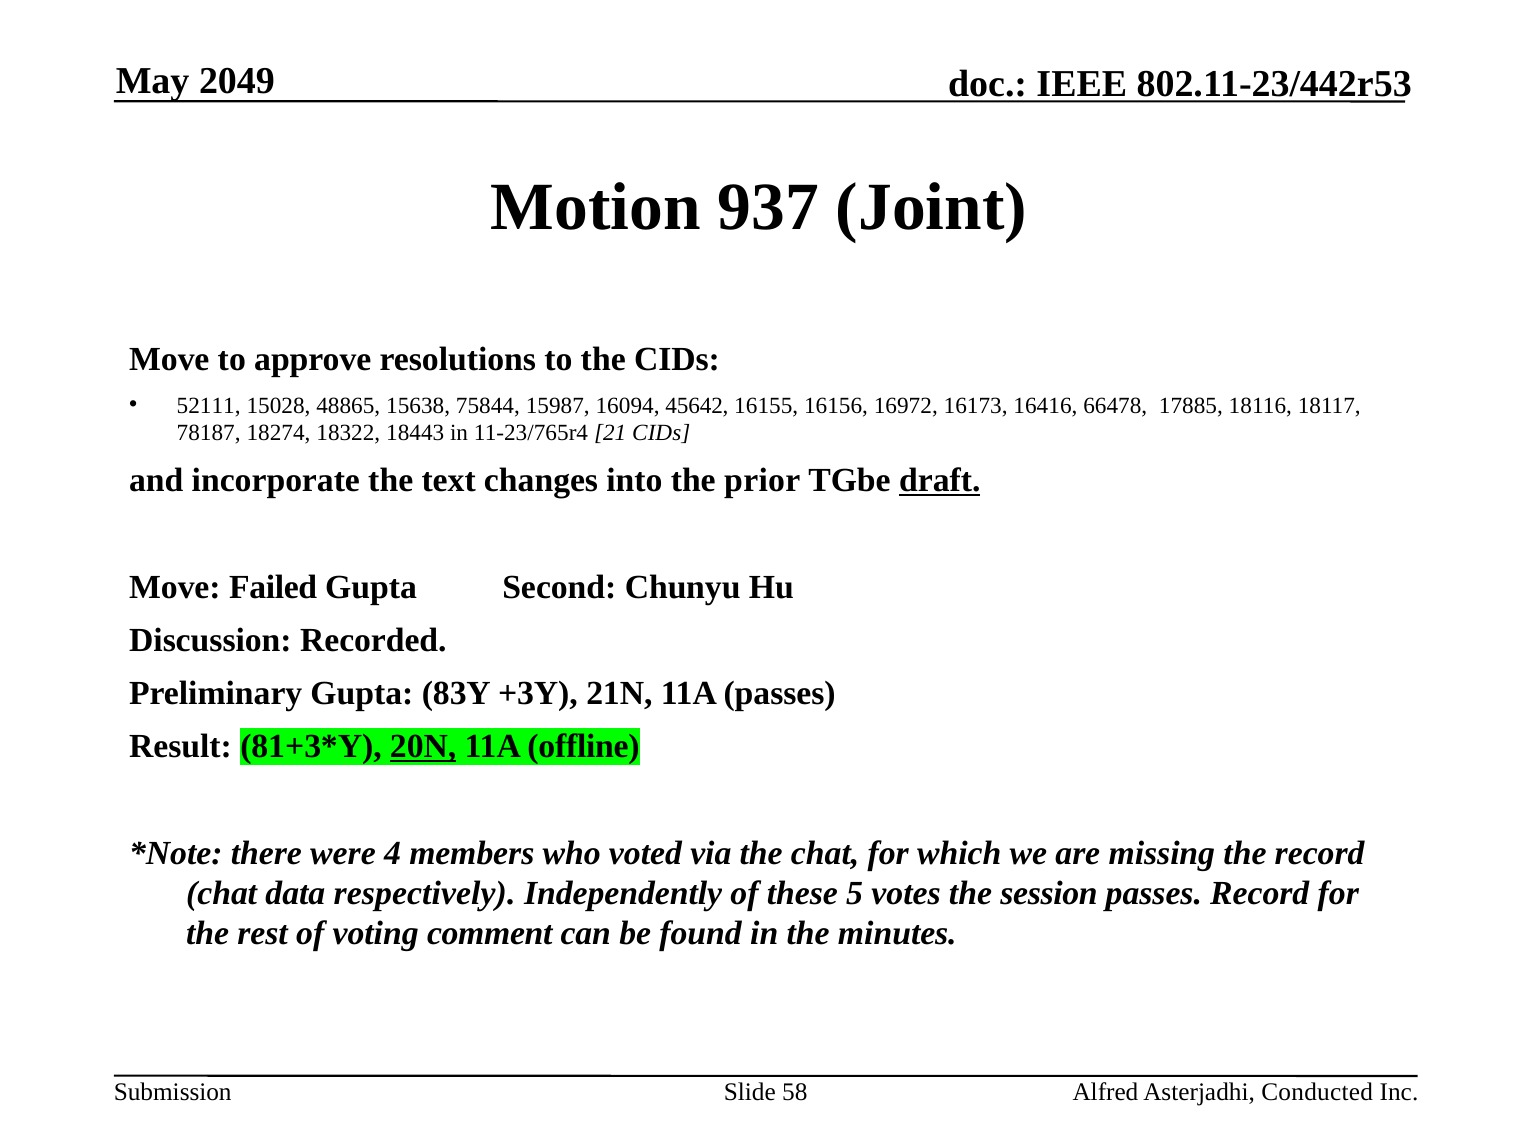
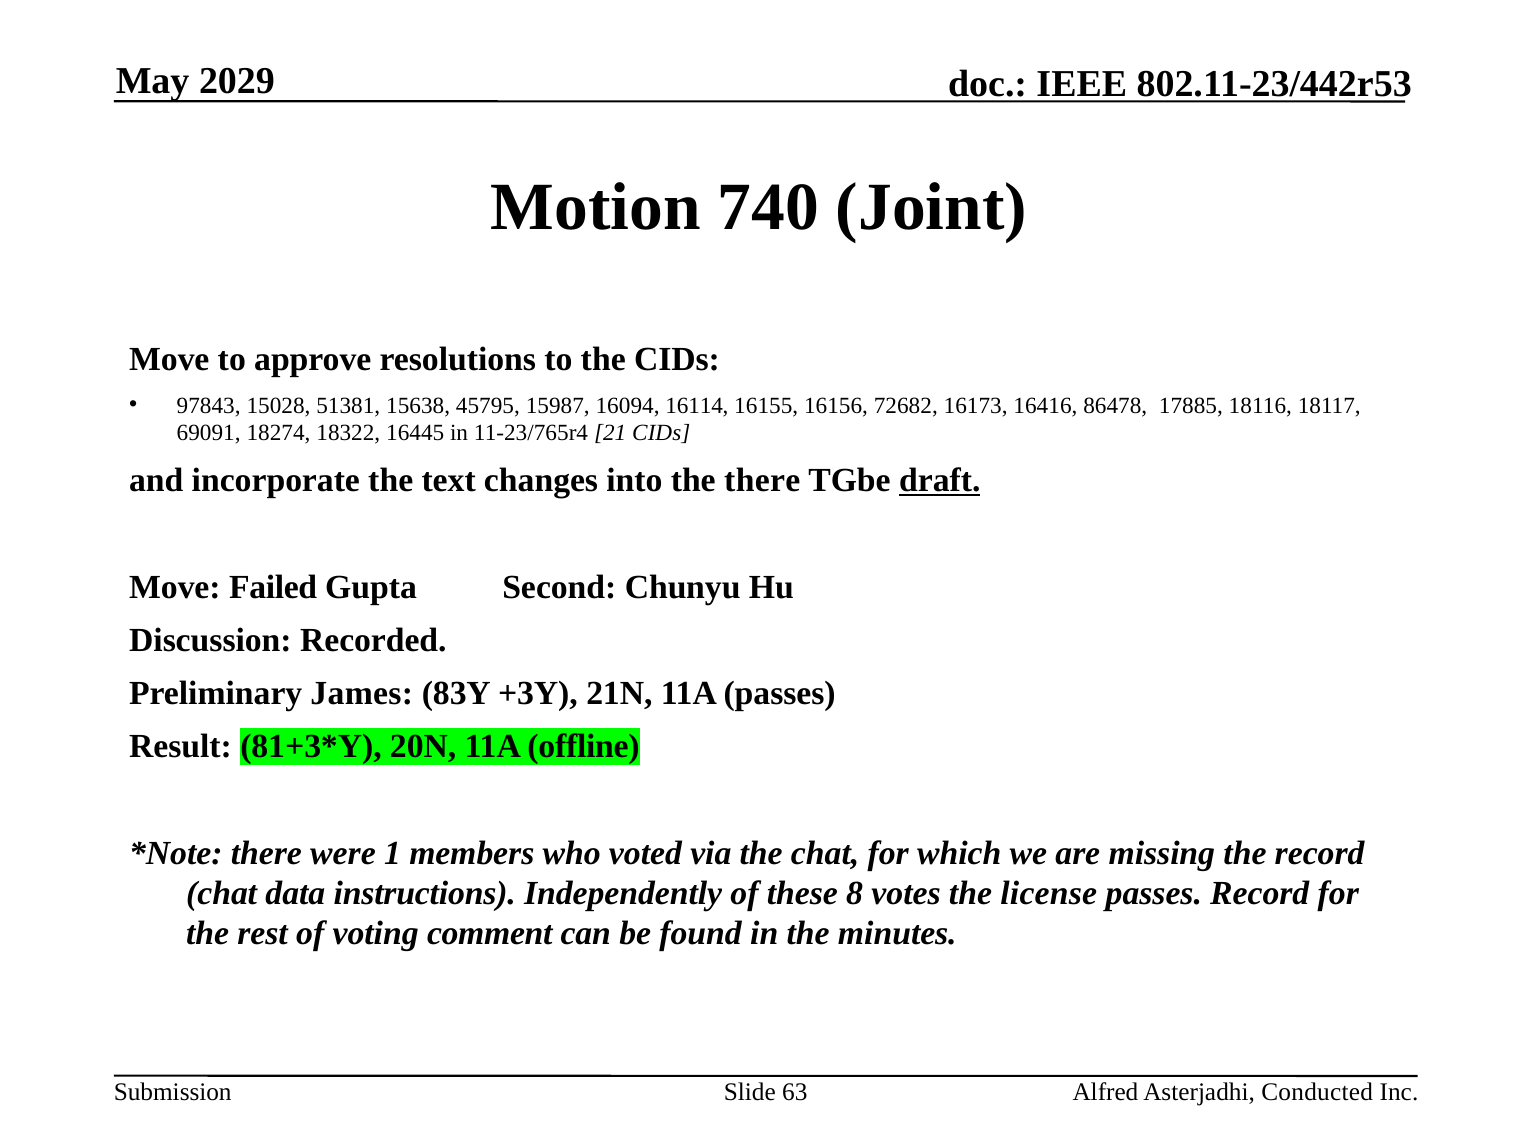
2049: 2049 -> 2029 (237, 81)
937: 937 -> 740 (768, 207)
52111: 52111 -> 97843 (209, 405)
48865: 48865 -> 51381 (348, 405)
75844: 75844 -> 45795 (488, 405)
45642: 45642 -> 16114 (697, 405)
16972: 16972 -> 72682 (906, 405)
66478: 66478 -> 86478 (1115, 405)
78187: 78187 -> 69091 (209, 433)
18443: 18443 -> 16445 (415, 433)
the prior: prior -> there (762, 481)
Preliminary Gupta: Gupta -> James (362, 694)
20N underline: present -> none (423, 747)
4: 4 -> 1 (392, 853)
respectively: respectively -> instructions (425, 894)
5: 5 -> 8 (855, 894)
session: session -> license (1049, 894)
58: 58 -> 63 (795, 1093)
